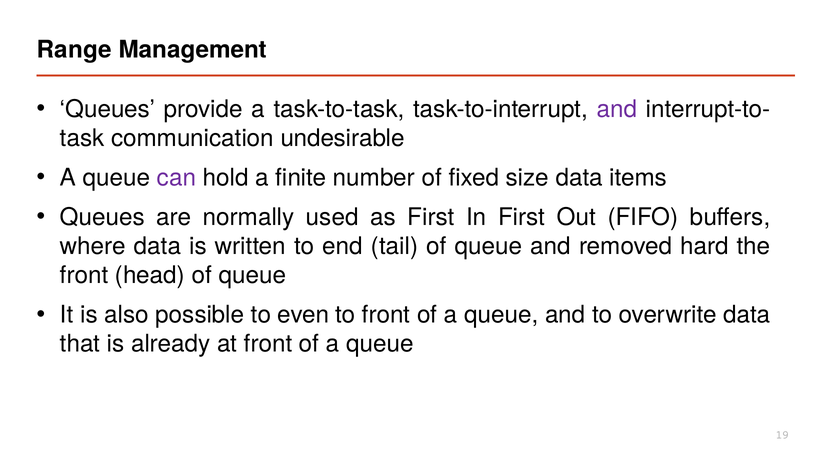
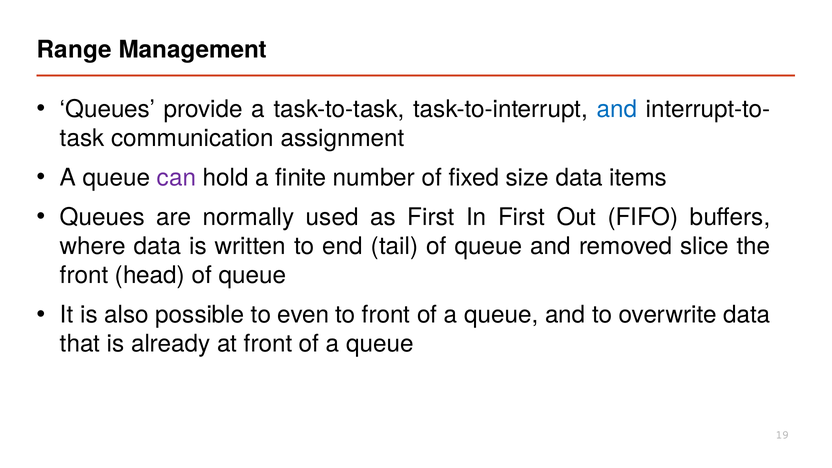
and colour: purple -> blue (617, 109)
undesirable: undesirable -> assignment (343, 138)
hard: hard -> slice (705, 246)
